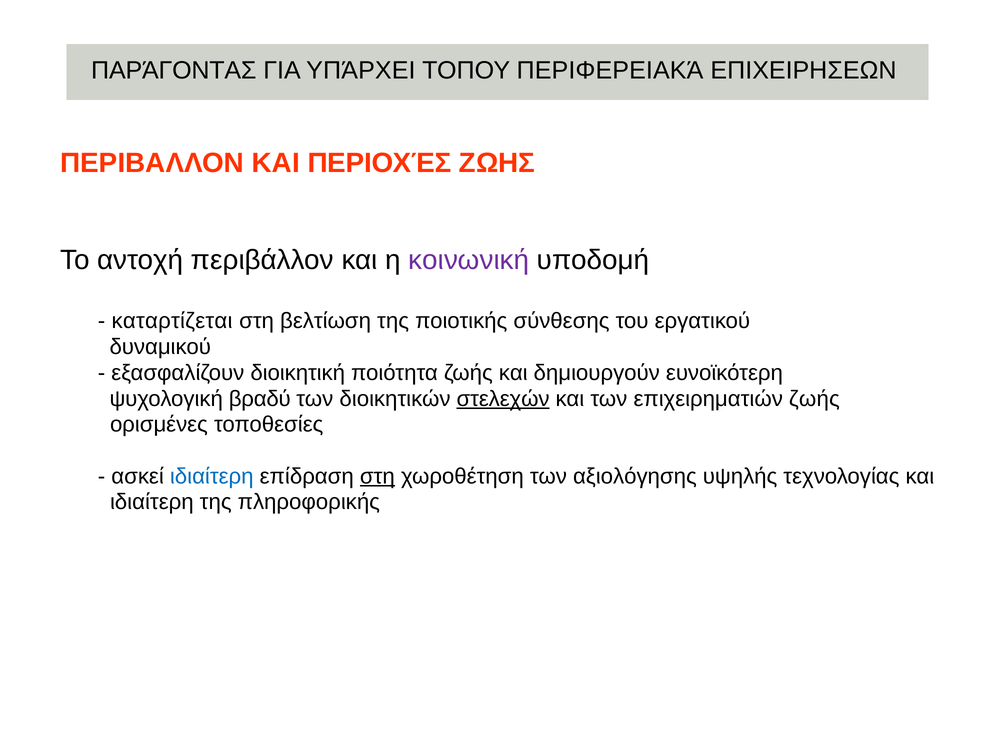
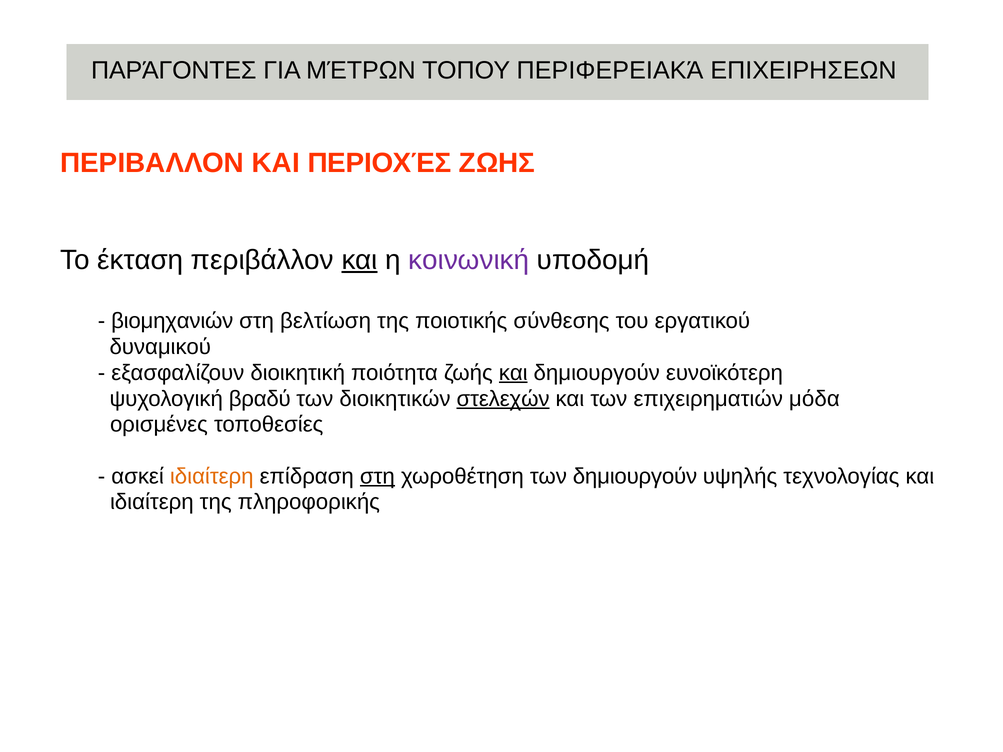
ΠΑΡΆΓΟΝΤΑΣ: ΠΑΡΆΓΟΝΤΑΣ -> ΠΑΡΆΓΟΝΤΕΣ (174, 70)
ΥΠΆΡΧΕΙ: ΥΠΆΡΧΕΙ -> ΜΈΤΡΩΝ (361, 70)
αντοχή: αντοχή -> έκταση (140, 260)
και underline: none -> present (360, 260)
καταρτίζεται: καταρτίζεται -> βιομηχανιών (172, 321)
και underline: none -> present (513, 373)
επιχειρηματιών ζωής: ζωής -> μόδα (814, 399)
ιδιαίτερη colour: blue -> orange (212, 476)
των αξιολόγησης: αξιολόγησης -> δημιουργούν (635, 476)
